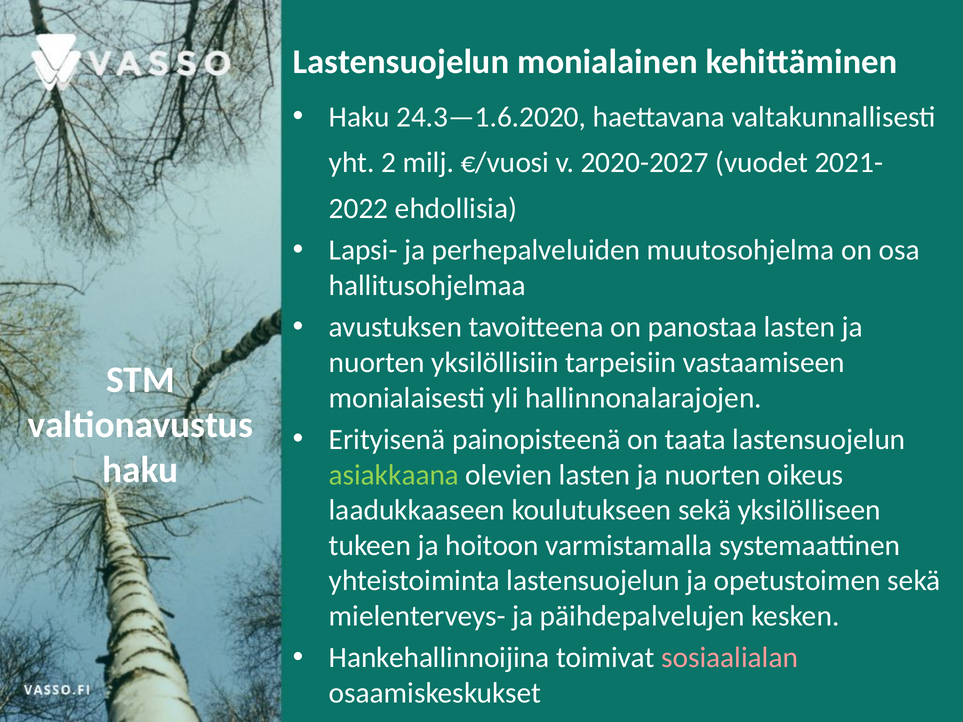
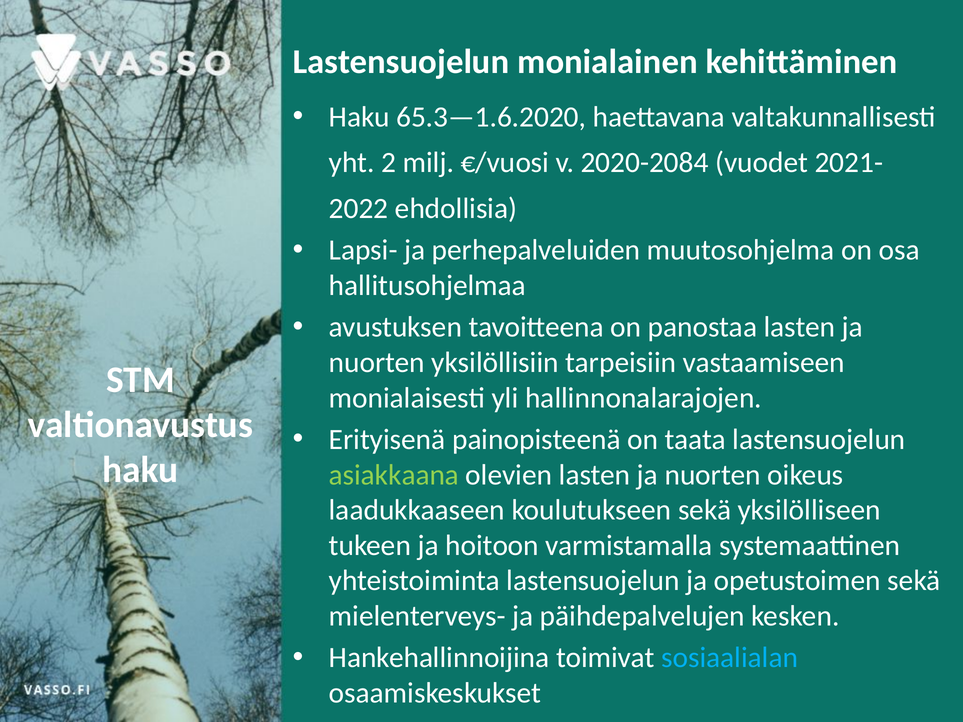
24.3—1.6.2020: 24.3—1.6.2020 -> 65.3—1.6.2020 (491, 117)
2020-2027: 2020-2027 -> 2020-2084 (645, 163)
sosiaalialan colour: pink -> light blue (730, 658)
